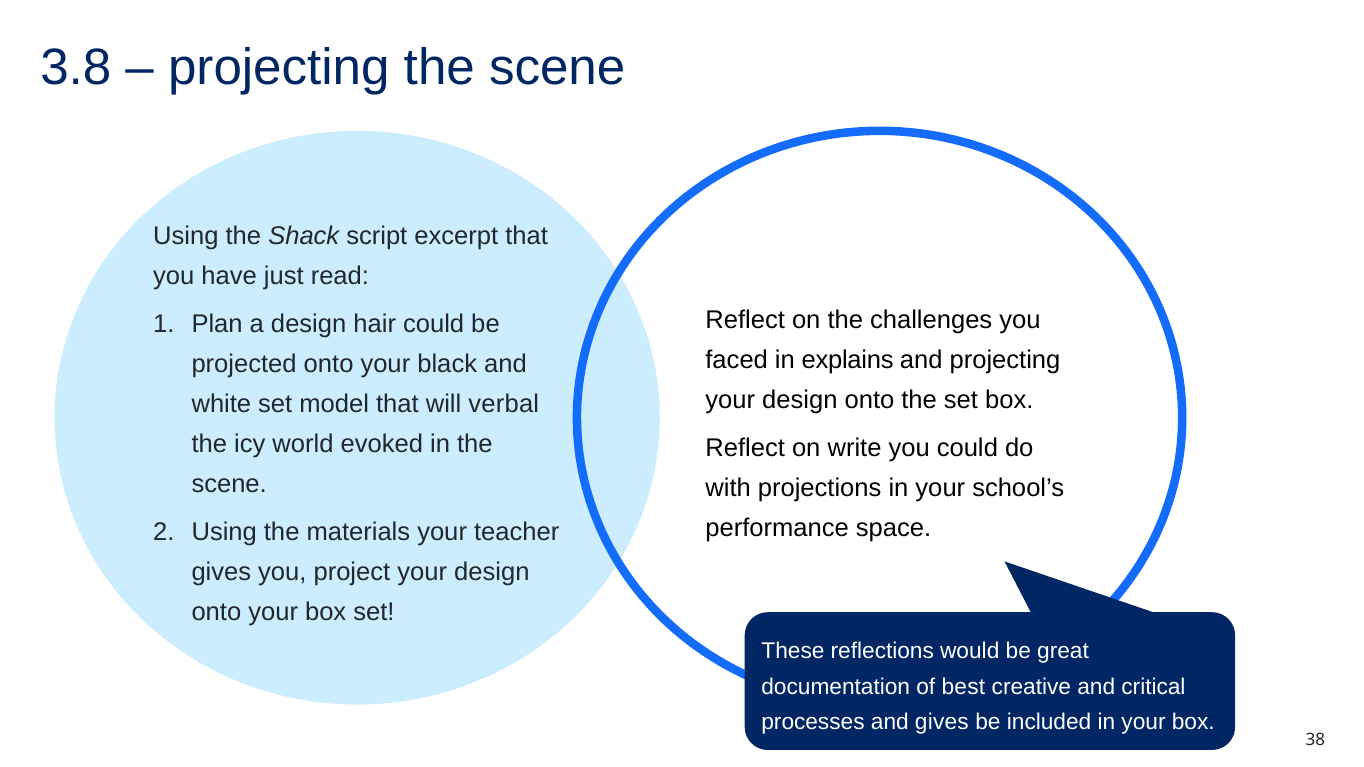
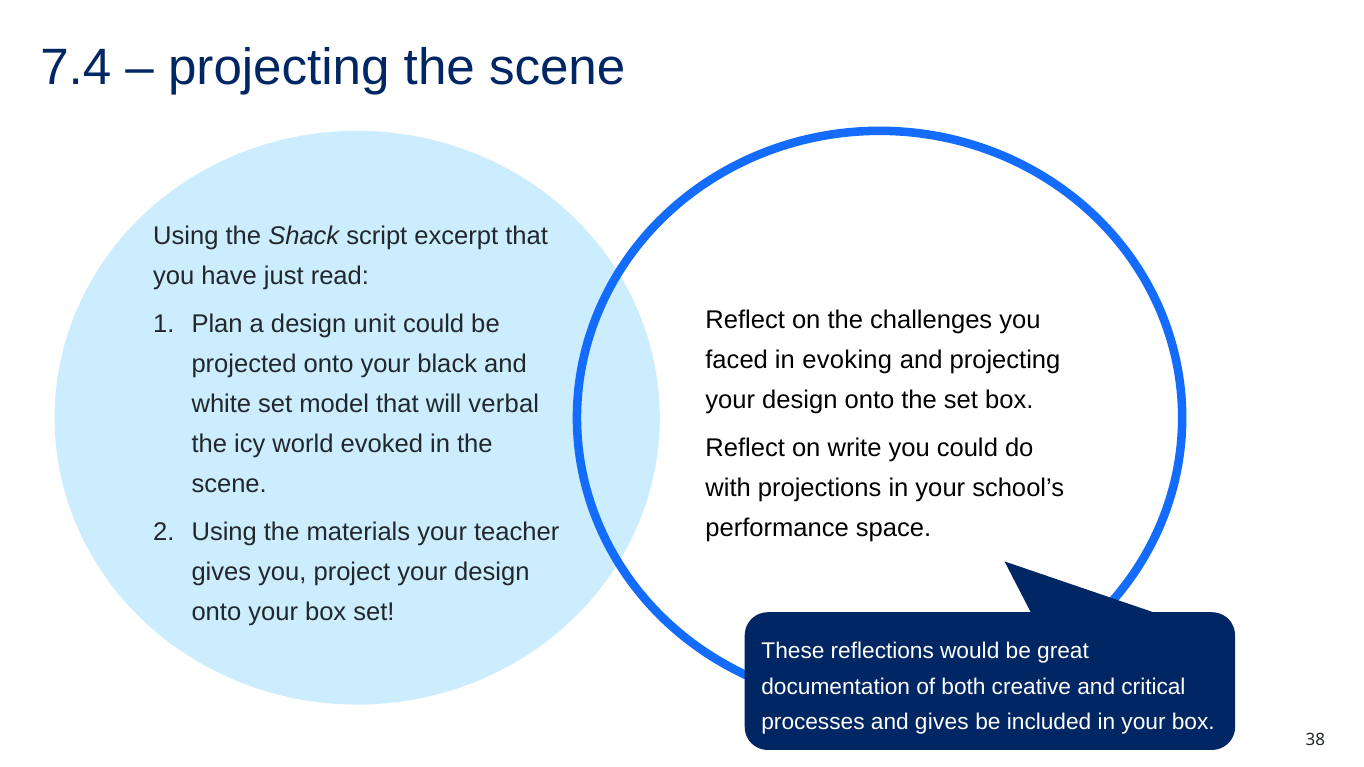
3.8: 3.8 -> 7.4 (76, 68)
hair: hair -> unit (375, 324)
explains: explains -> evoking (847, 360)
best: best -> both (964, 687)
